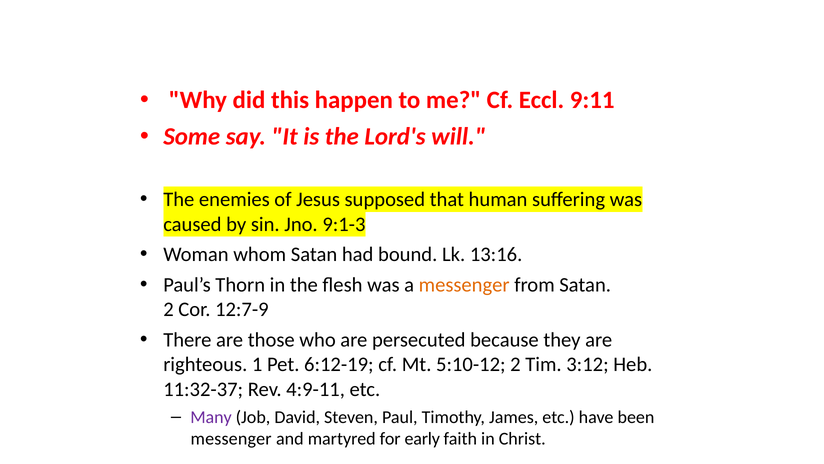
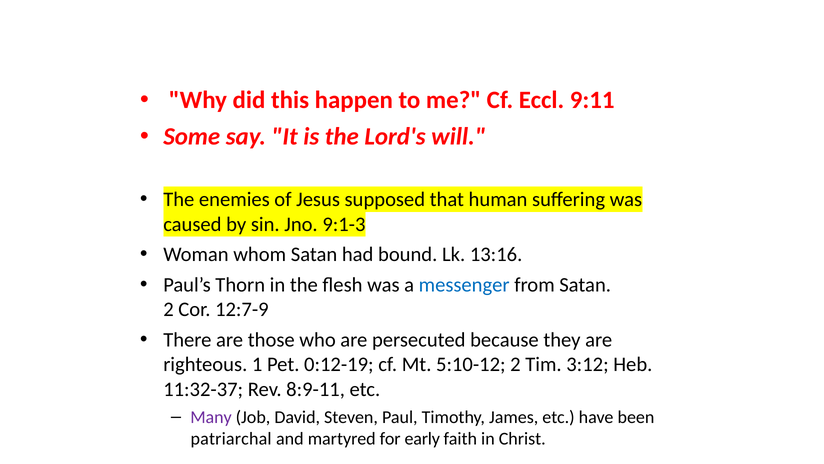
messenger colour: orange -> blue (464, 284)
6:12-19: 6:12-19 -> 0:12-19 (339, 364)
4:9-11: 4:9-11 -> 8:9-11 (316, 389)
messenger: messenger -> patriarchal (231, 438)
